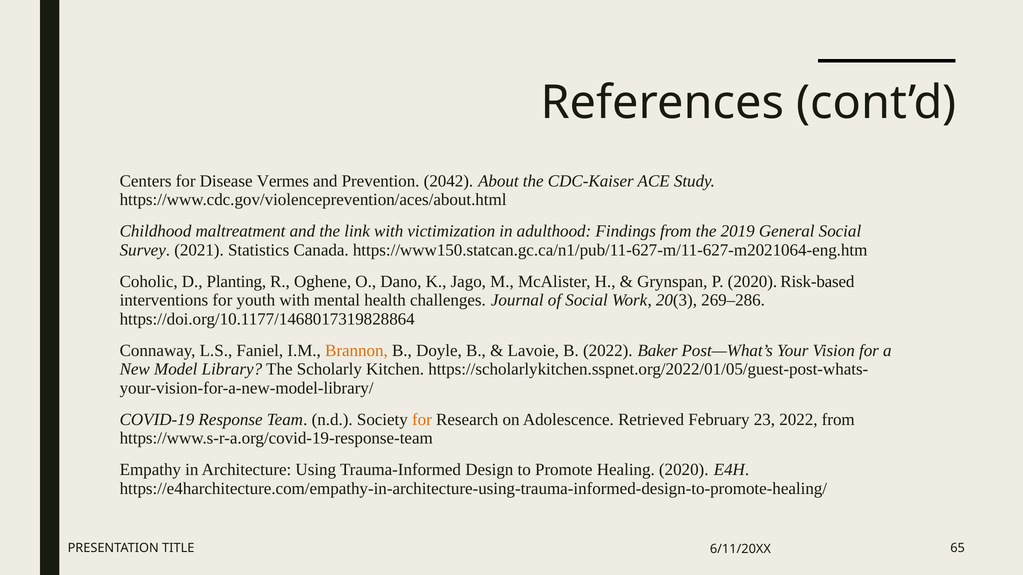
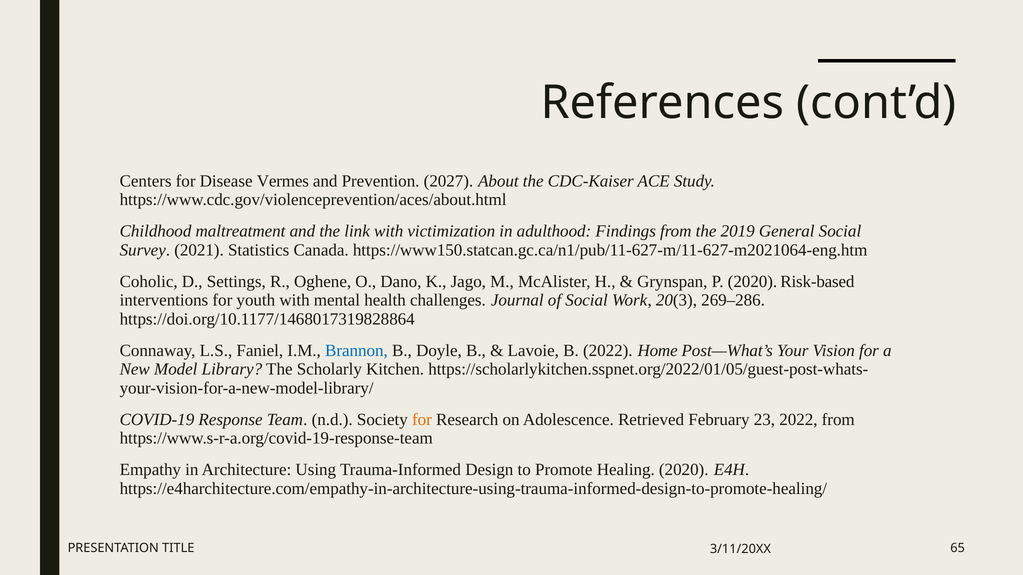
2042: 2042 -> 2027 (448, 181)
Planting: Planting -> Settings (236, 282)
Brannon colour: orange -> blue (356, 351)
Baker: Baker -> Home (658, 351)
6/11/20XX: 6/11/20XX -> 3/11/20XX (740, 550)
